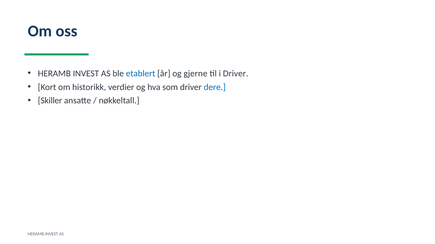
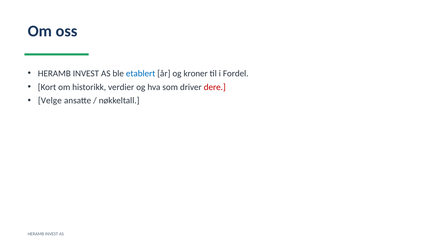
gjerne: gjerne -> kroner (196, 74)
i Driver: Driver -> Fordel (236, 74)
dere colour: blue -> red (215, 87)
Skiller: Skiller -> Velge (50, 101)
